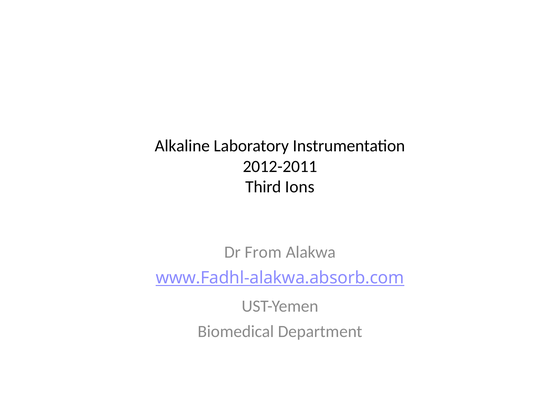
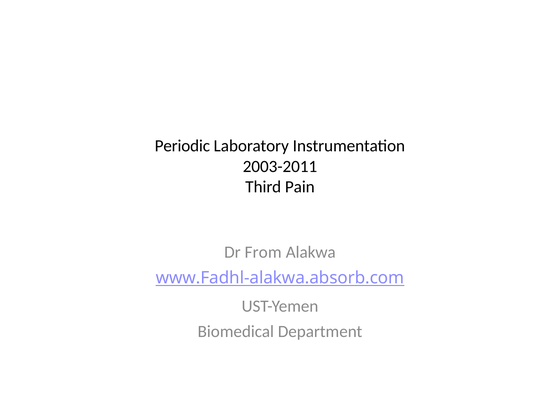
Alkaline: Alkaline -> Periodic (182, 146)
2012-2011: 2012-2011 -> 2003-2011 (280, 166)
Ions: Ions -> Pain (300, 187)
